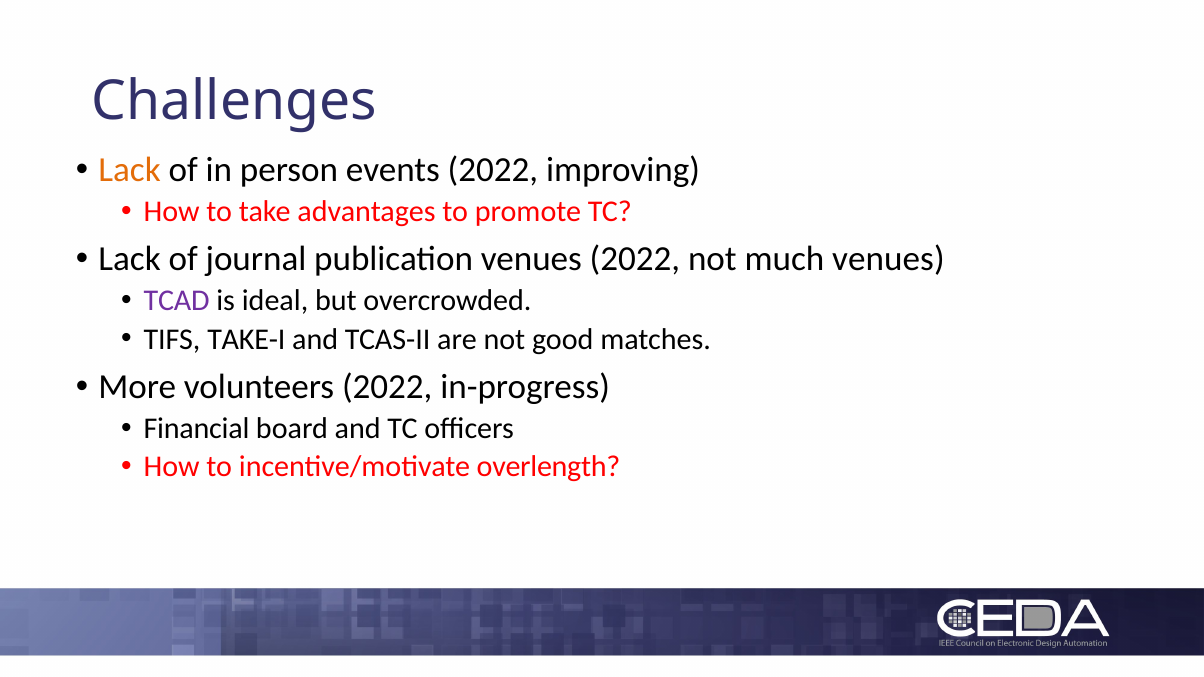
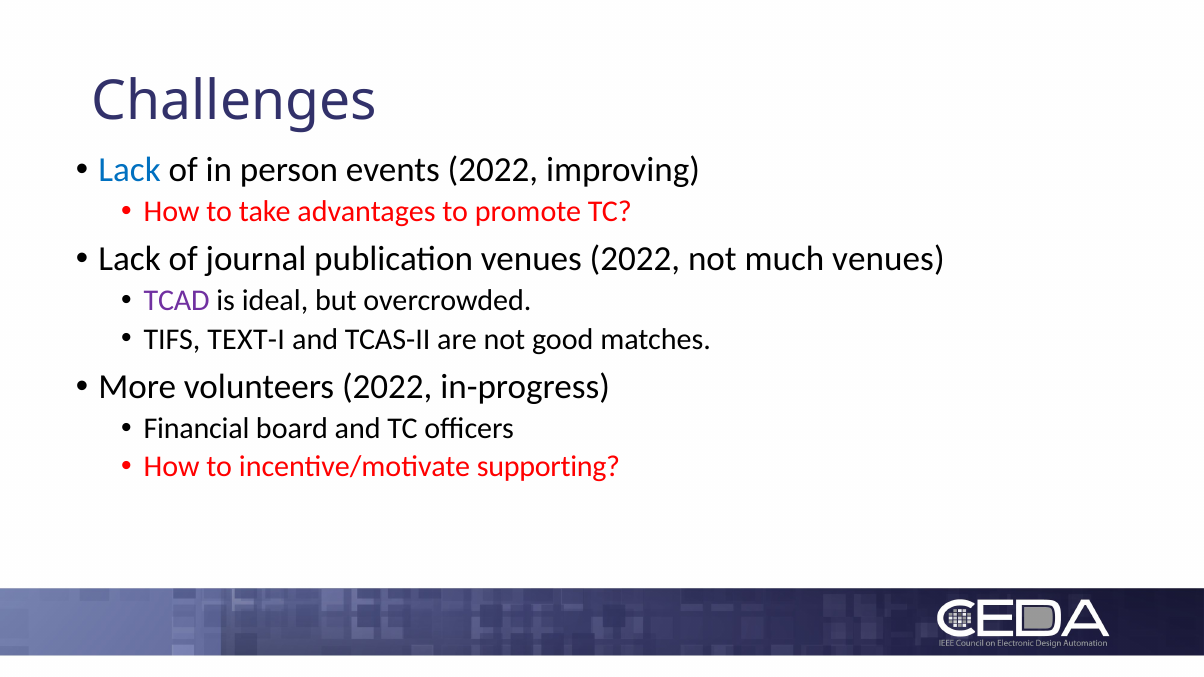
Lack colour: orange -> blue (130, 170)
TAKE-I: TAKE-I -> TEXT-I (246, 339)
overlength: overlength -> supporting (548, 467)
